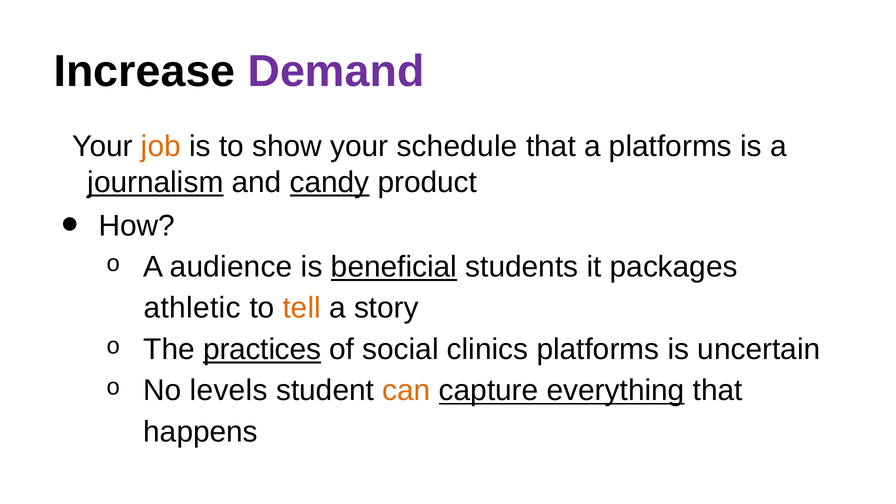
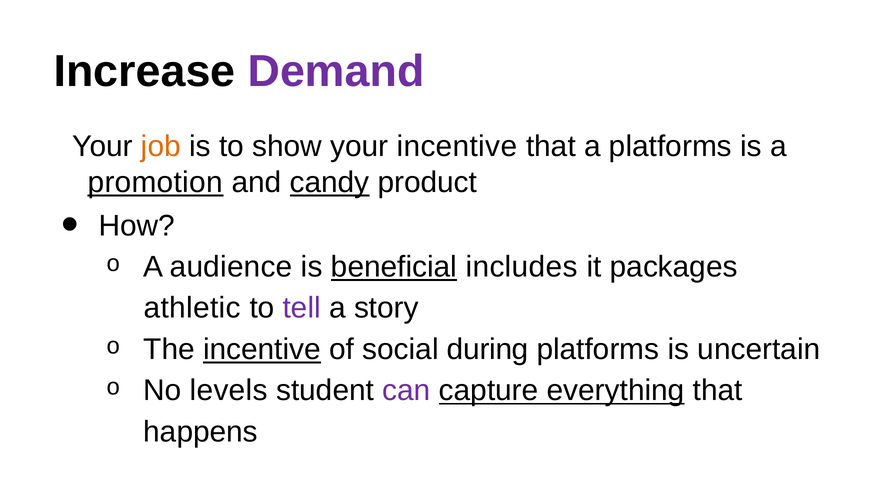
your schedule: schedule -> incentive (457, 147)
journalism: journalism -> promotion (155, 182)
students: students -> includes (522, 267)
tell colour: orange -> purple (302, 308)
The practices: practices -> incentive (262, 349)
clinics: clinics -> during (488, 349)
can colour: orange -> purple (406, 391)
